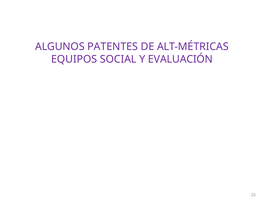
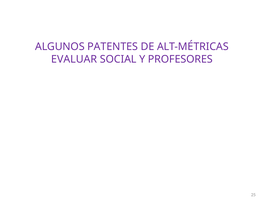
EQUIPOS: EQUIPOS -> EVALUAR (74, 59)
EVALUACIÓN: EVALUACIÓN -> PROFESORES (180, 59)
